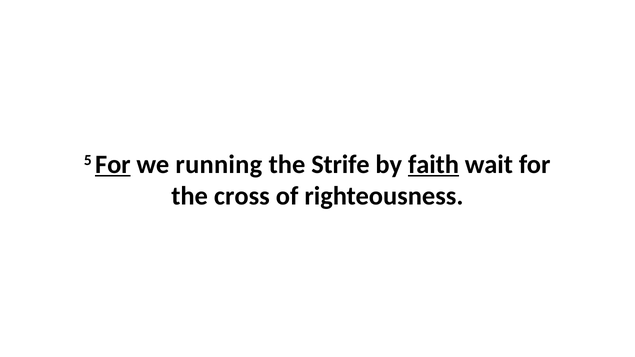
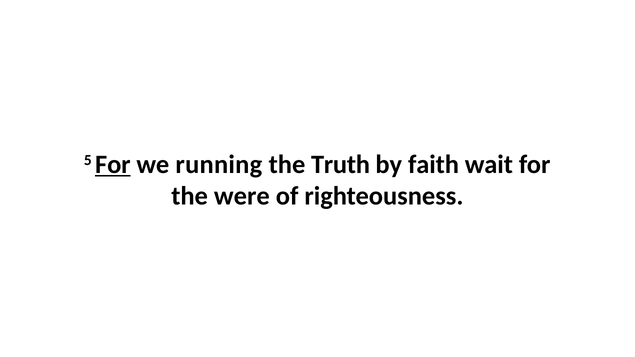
Strife: Strife -> Truth (341, 165)
faith underline: present -> none (433, 165)
cross: cross -> were (242, 196)
